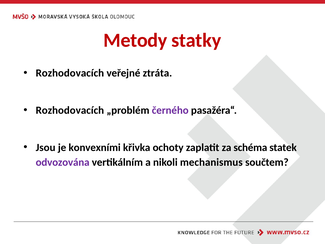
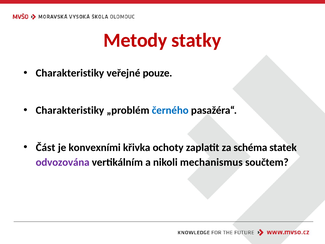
Rozhodovacích: Rozhodovacích -> Charakteristiky (70, 73)
ztráta: ztráta -> pouze (157, 73)
Rozhodovacích: Rozhodovacích -> Charakteristiky (70, 110)
černého colour: purple -> blue (170, 110)
Jsou: Jsou -> Část (46, 147)
